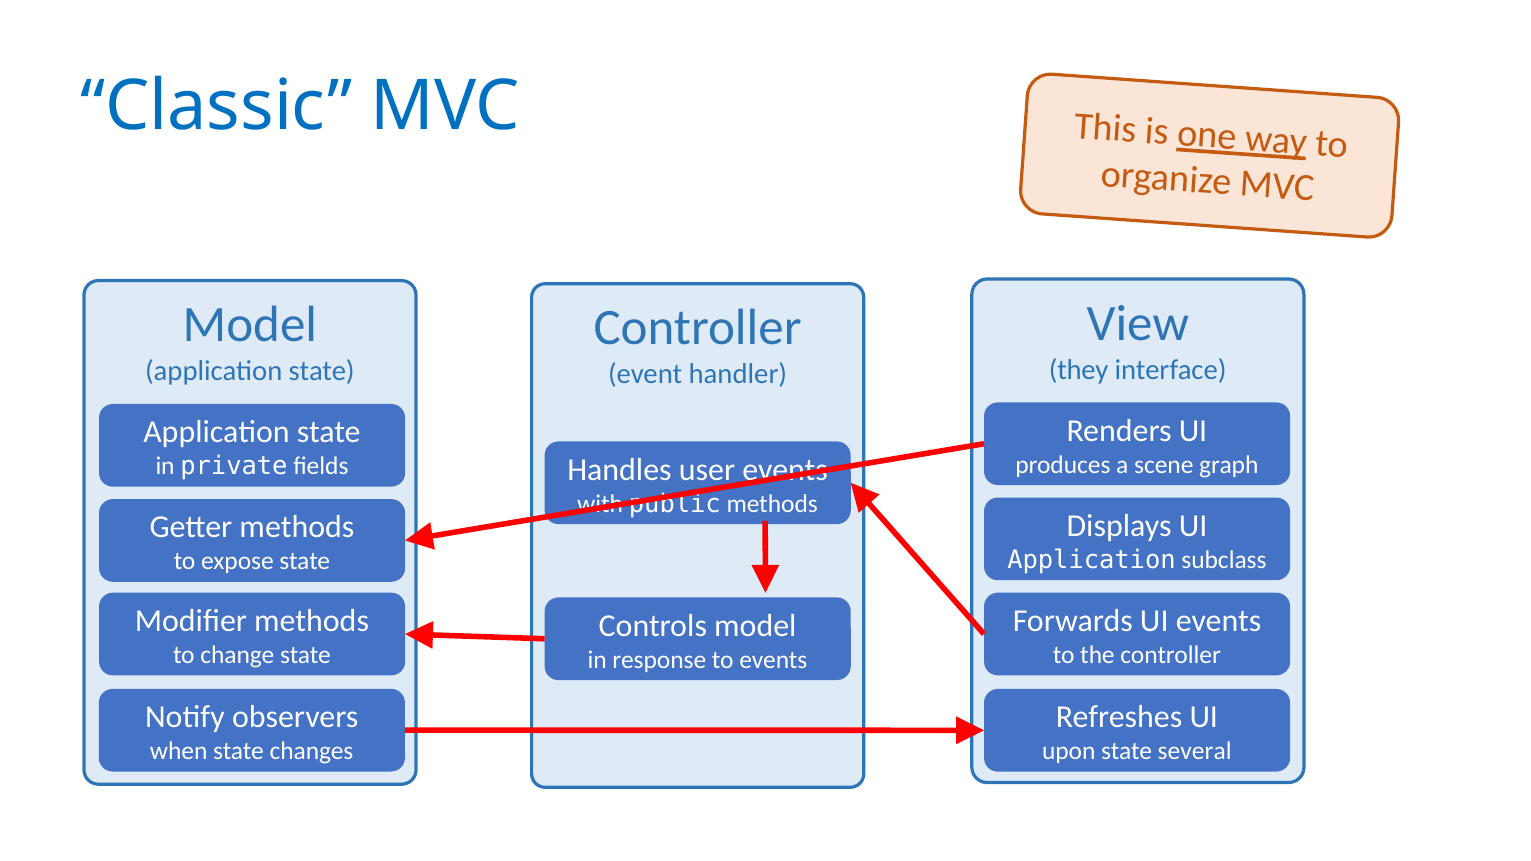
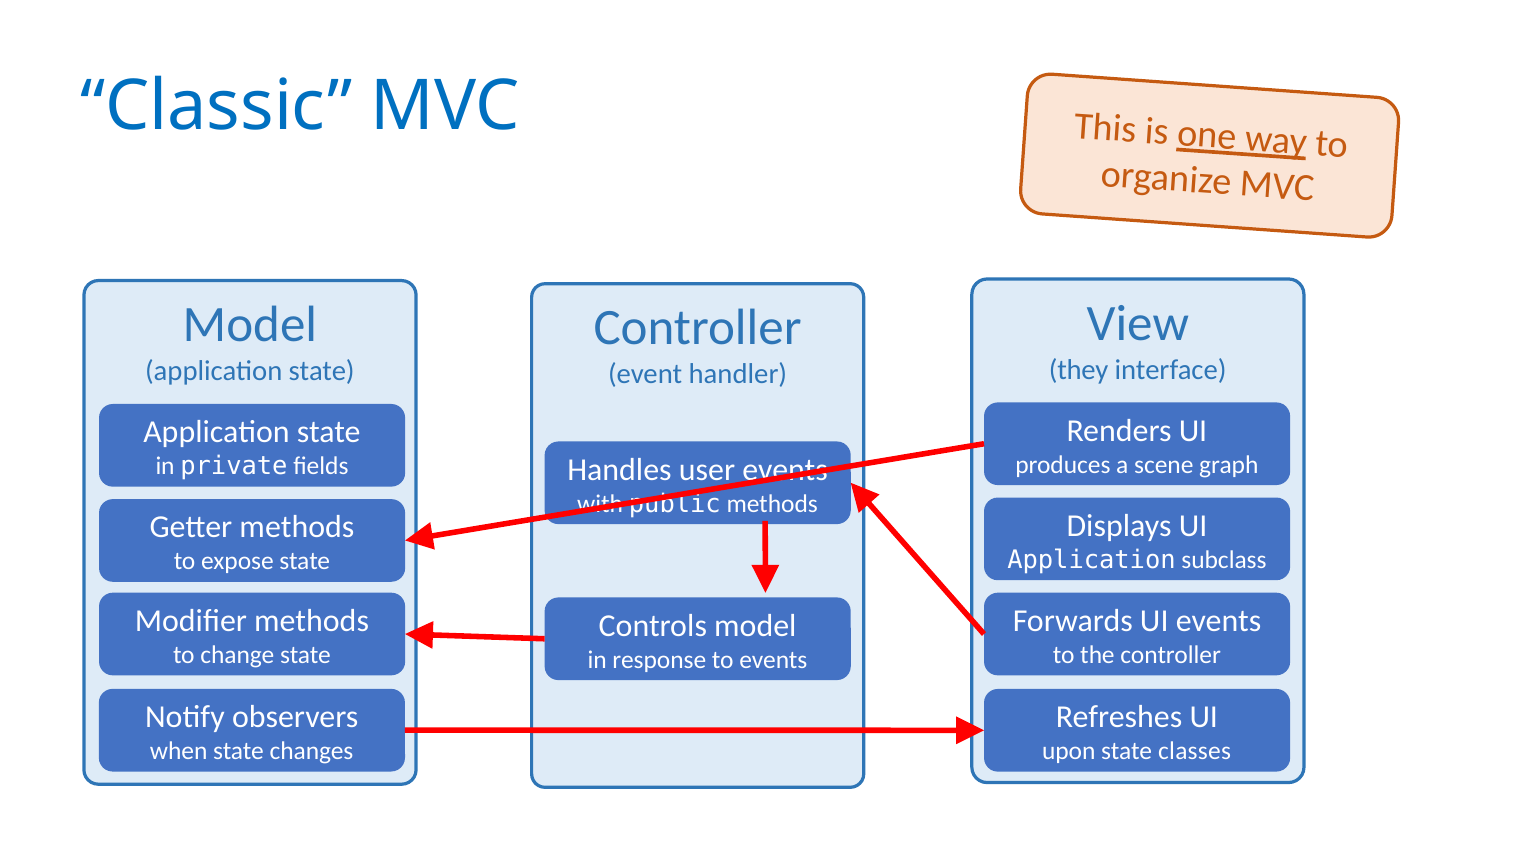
several: several -> classes (1195, 751)
